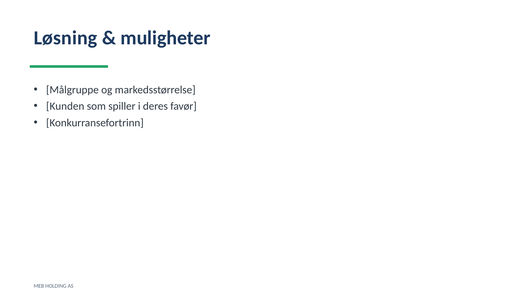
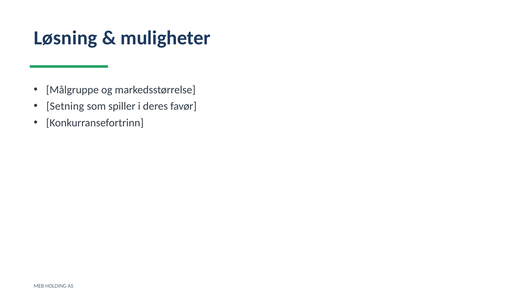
Kunden: Kunden -> Setning (65, 106)
